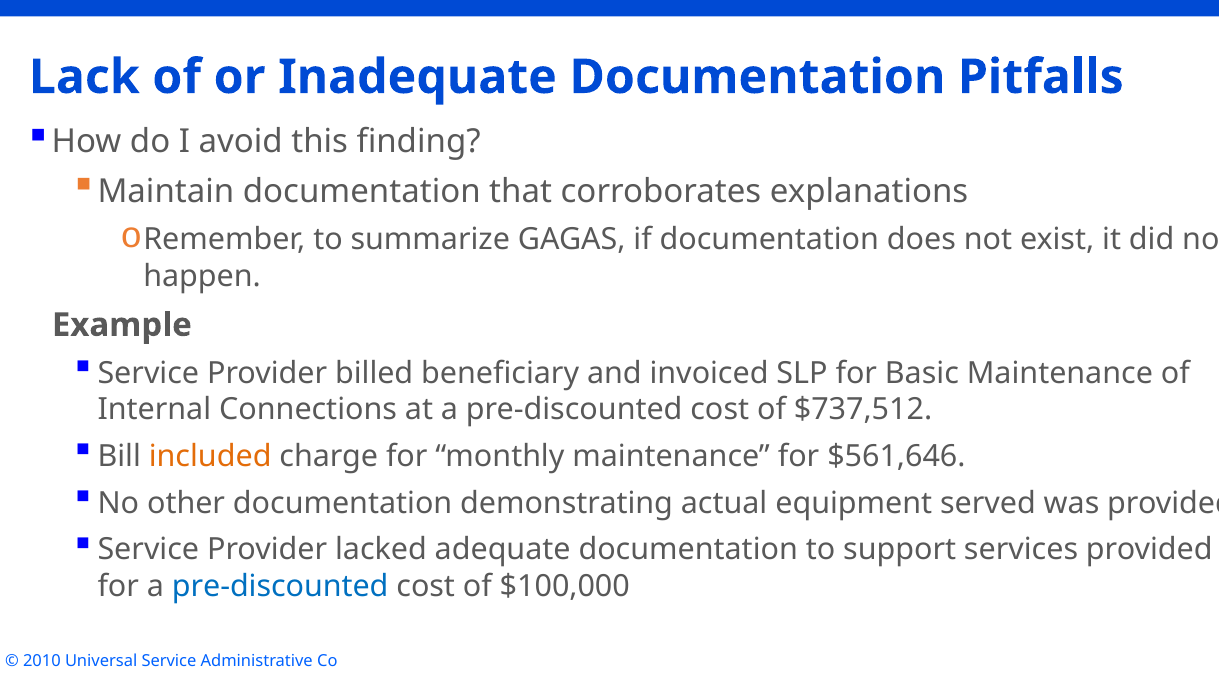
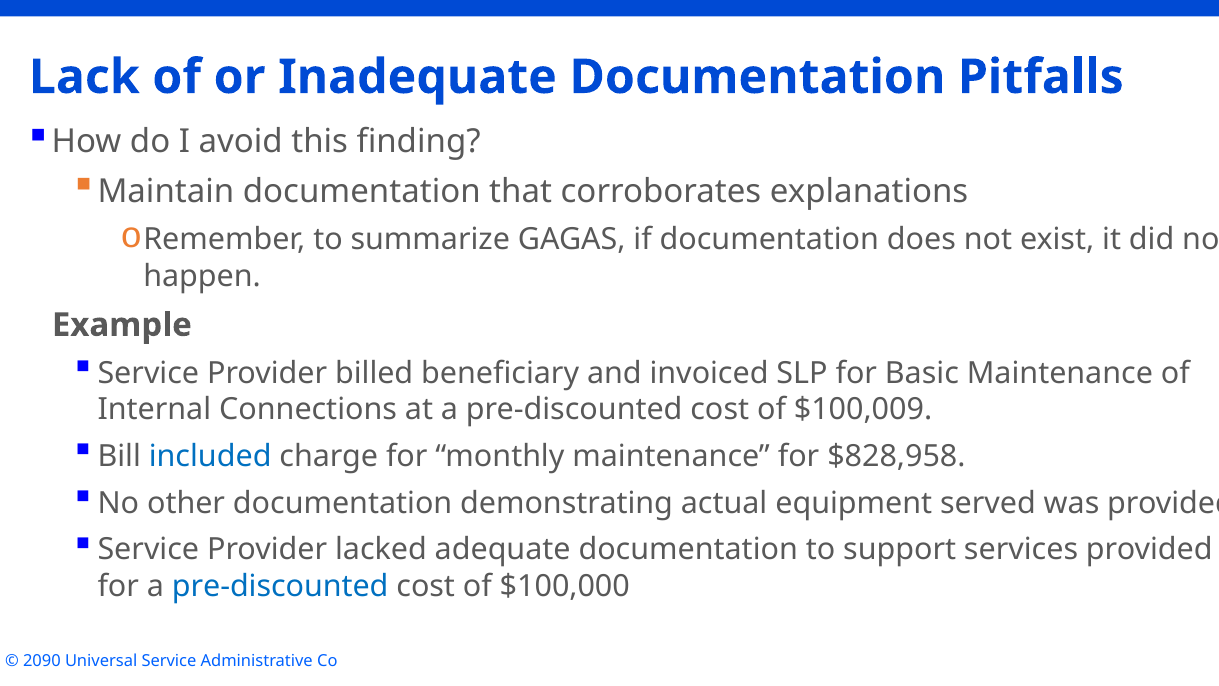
$737,512: $737,512 -> $100,009 (863, 409)
included colour: orange -> blue (210, 456)
$561,646: $561,646 -> $828,958 (896, 456)
2010: 2010 -> 2090 (42, 660)
